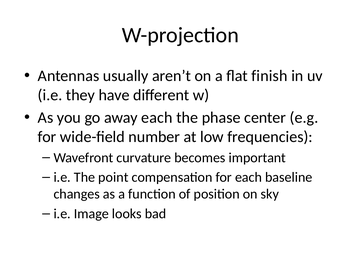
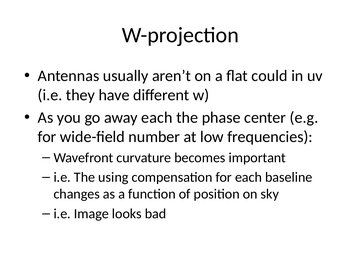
finish: finish -> could (269, 76)
point: point -> using (113, 177)
